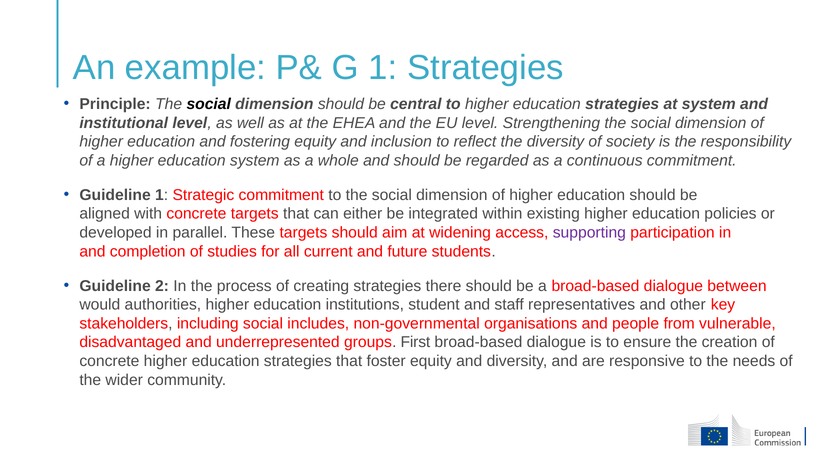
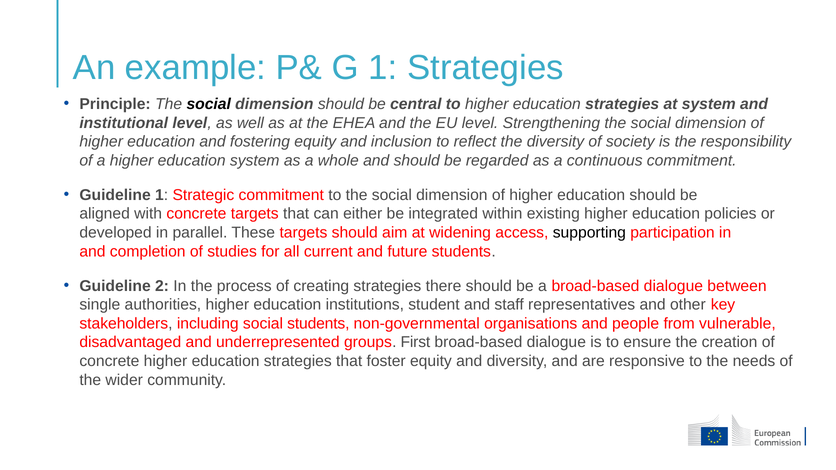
supporting colour: purple -> black (589, 233)
would: would -> single (100, 305)
social includes: includes -> students (318, 324)
